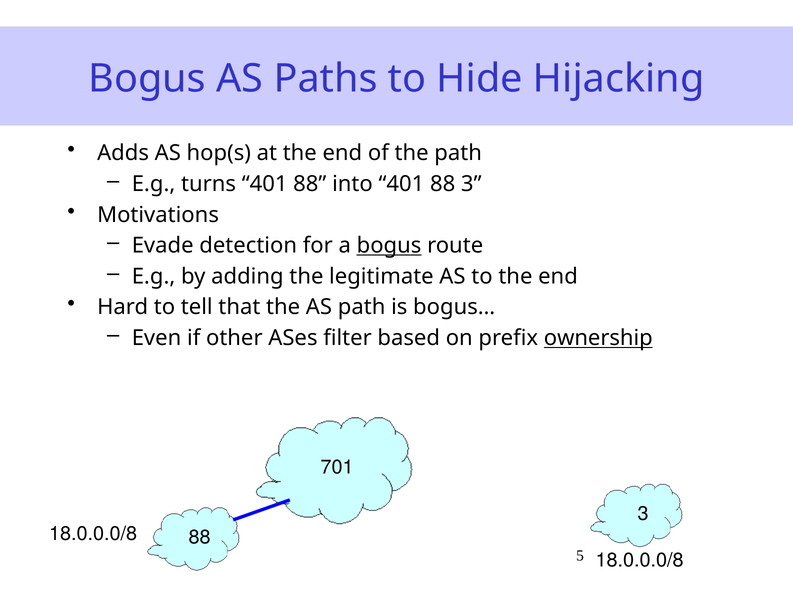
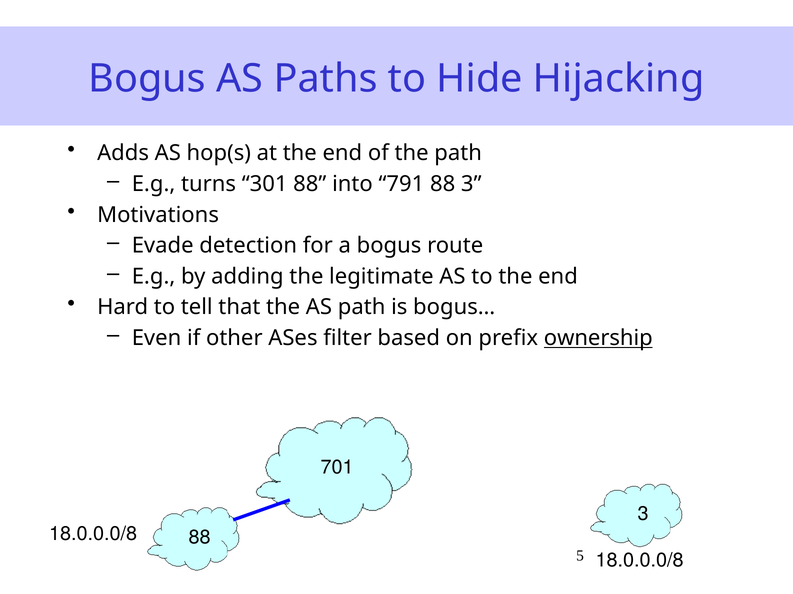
turns 401: 401 -> 301 (265, 184)
into 401: 401 -> 791 (401, 184)
bogus underline: present -> none (389, 246)
